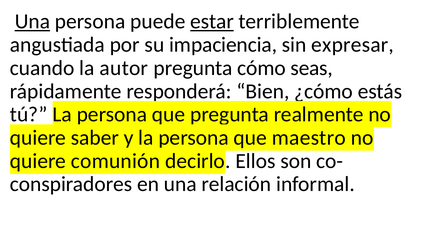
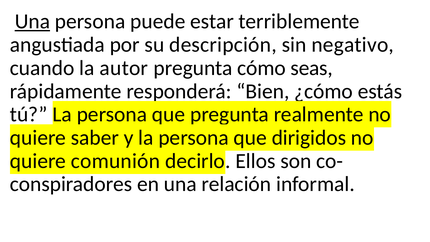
estar underline: present -> none (212, 22)
impaciencia: impaciencia -> descripción (223, 45)
expresar: expresar -> negativo (353, 45)
maestro: maestro -> dirigidos (309, 138)
